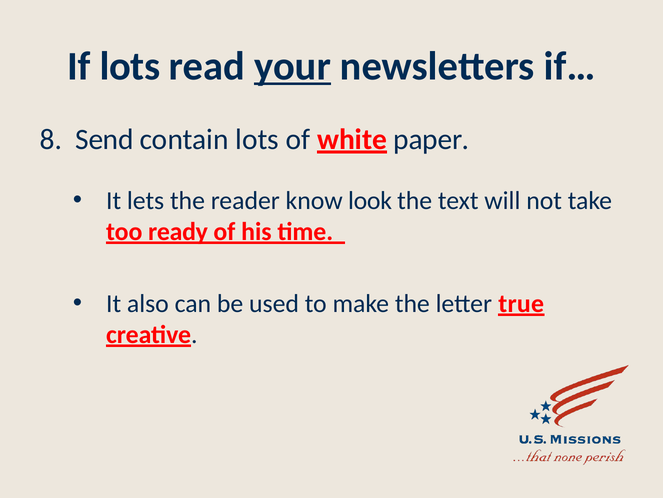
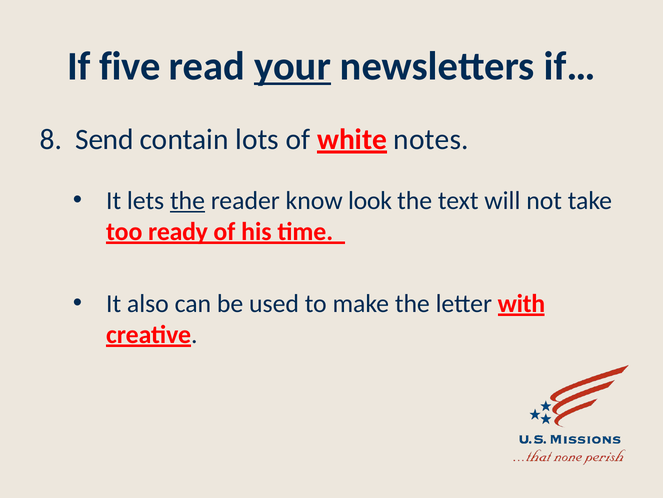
If lots: lots -> five (130, 66)
paper: paper -> notes (431, 139)
the underline: none -> present (187, 200)
true: true -> with (521, 303)
